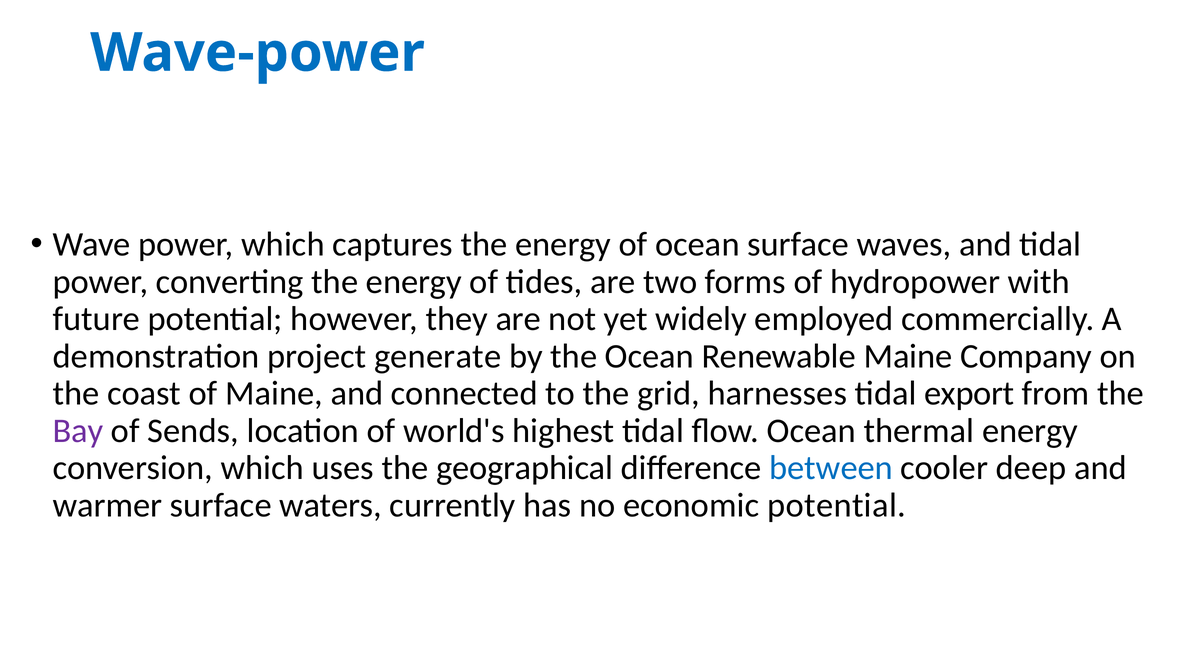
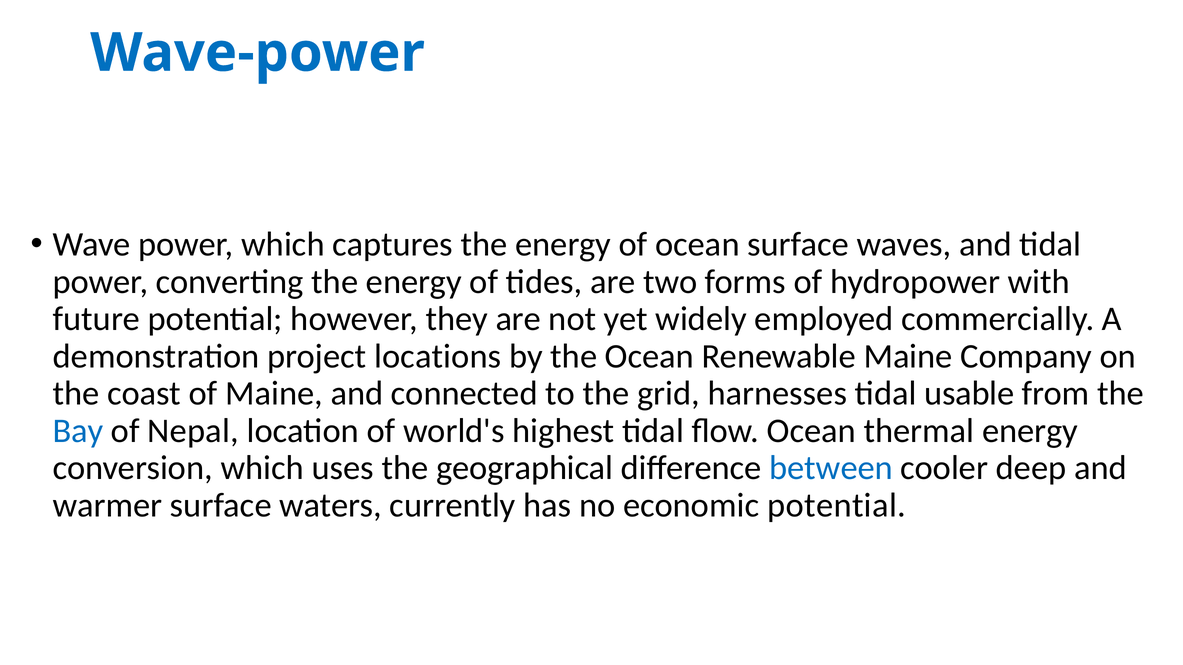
generate: generate -> locations (438, 356)
export: export -> usable (969, 394)
Bay colour: purple -> blue (78, 431)
Sends: Sends -> Nepal (193, 431)
